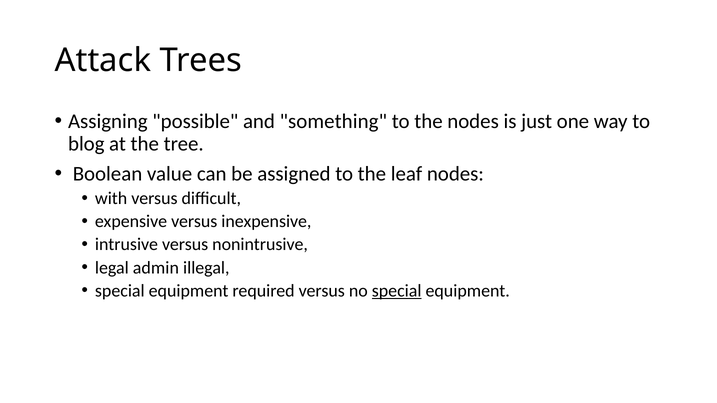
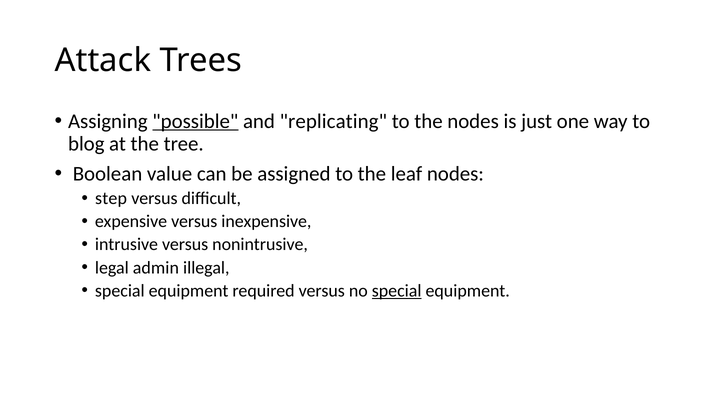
possible underline: none -> present (195, 121)
something: something -> replicating (333, 121)
with: with -> step (111, 199)
